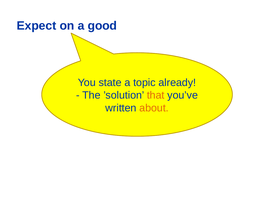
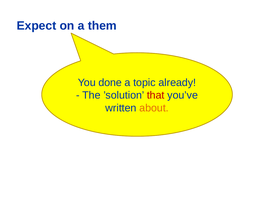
good: good -> them (102, 26)
state: state -> done (110, 83)
that colour: orange -> red (156, 95)
